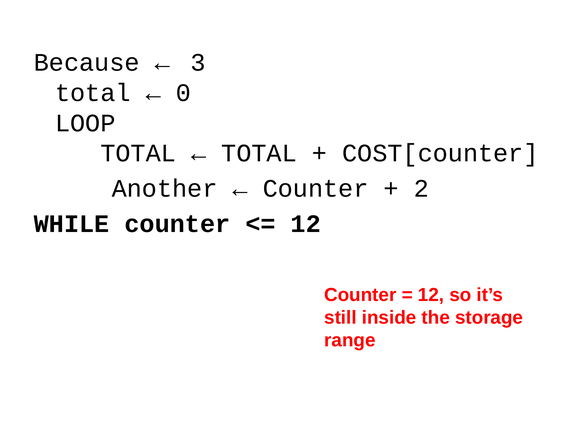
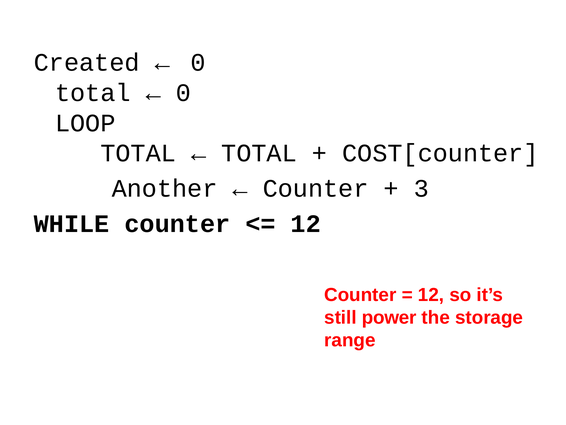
Because: Because -> Created (87, 62)
3: 3 -> 0 (198, 62)
2: 2 -> 3 (421, 188)
inside: inside -> power (389, 317)
